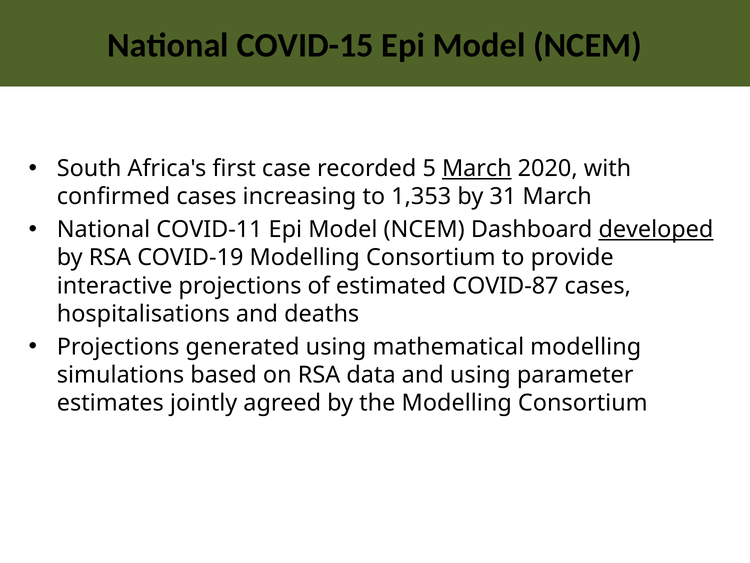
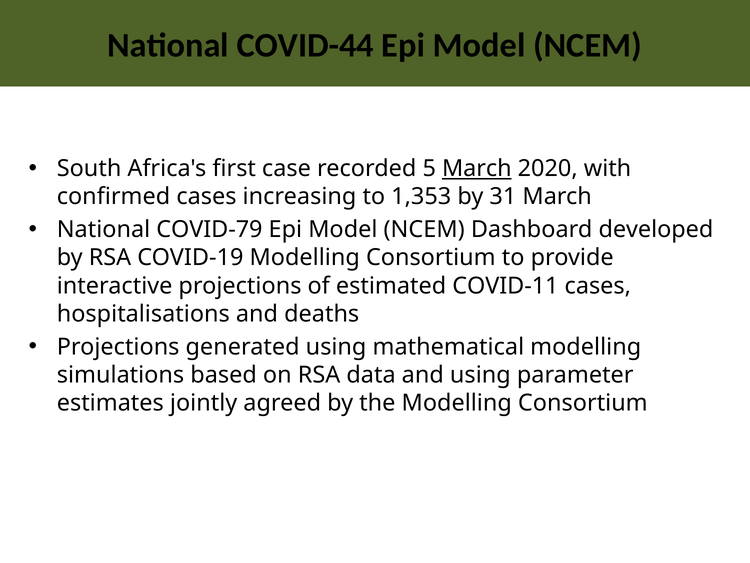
COVID-15: COVID-15 -> COVID-44 (305, 46)
COVID-11: COVID-11 -> COVID-79 (209, 229)
developed underline: present -> none (656, 229)
COVID-87: COVID-87 -> COVID-11 (505, 286)
